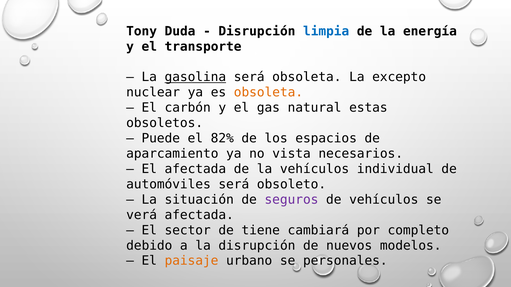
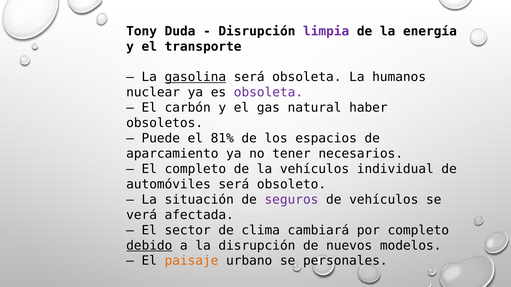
limpia colour: blue -> purple (326, 31)
excepto: excepto -> humanos (399, 77)
obsoleta colour: orange -> purple (268, 93)
estas: estas -> haber (368, 108)
82%: 82% -> 81% (222, 139)
vista: vista -> tener (292, 154)
El afectada: afectada -> completo (195, 169)
tiene: tiene -> clima (261, 230)
debido underline: none -> present (149, 246)
